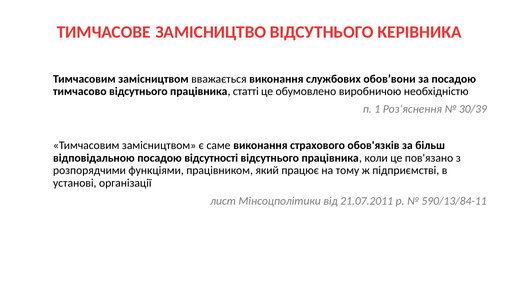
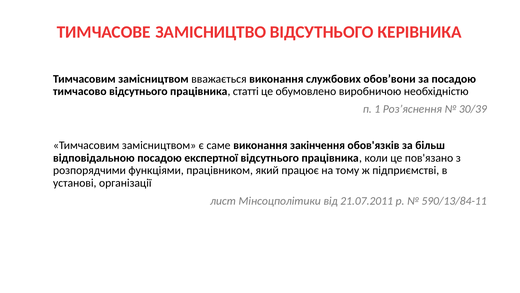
страхового: страхового -> закінчення (318, 145)
відсутності: відсутності -> експертної (211, 158)
